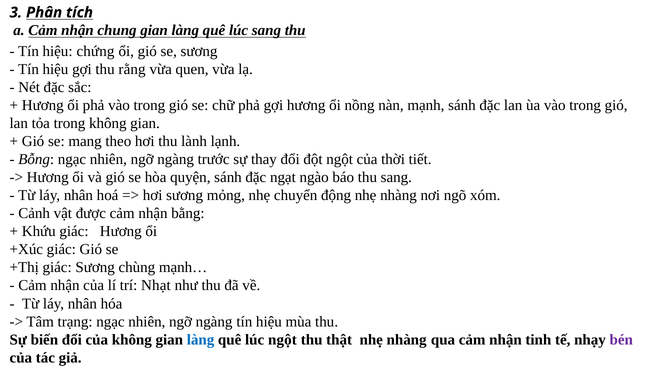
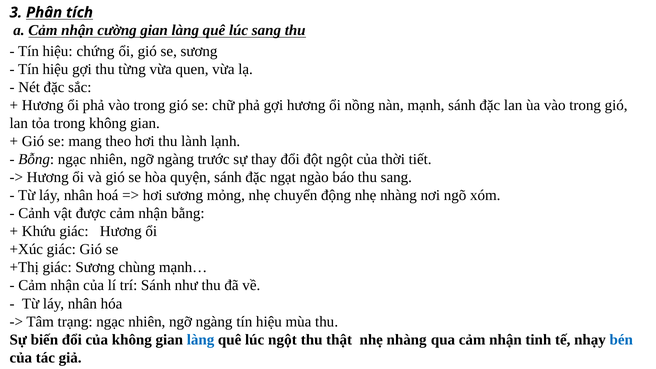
chung: chung -> cường (117, 31)
rằng: rằng -> từng (132, 69)
trí Nhạt: Nhạt -> Sánh (156, 286)
bén colour: purple -> blue (621, 340)
